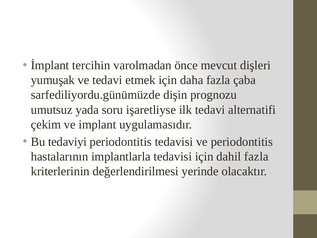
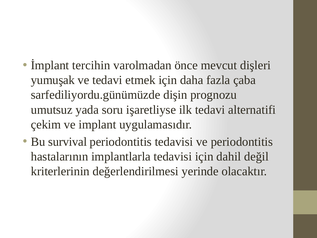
tedaviyi: tedaviyi -> survival (68, 142)
dahil fazla: fazla -> değil (256, 156)
